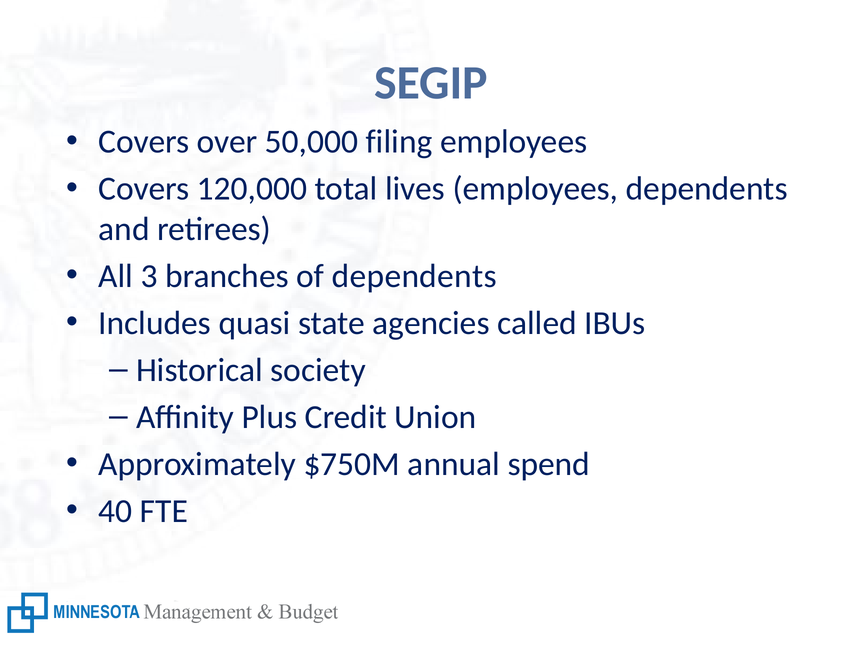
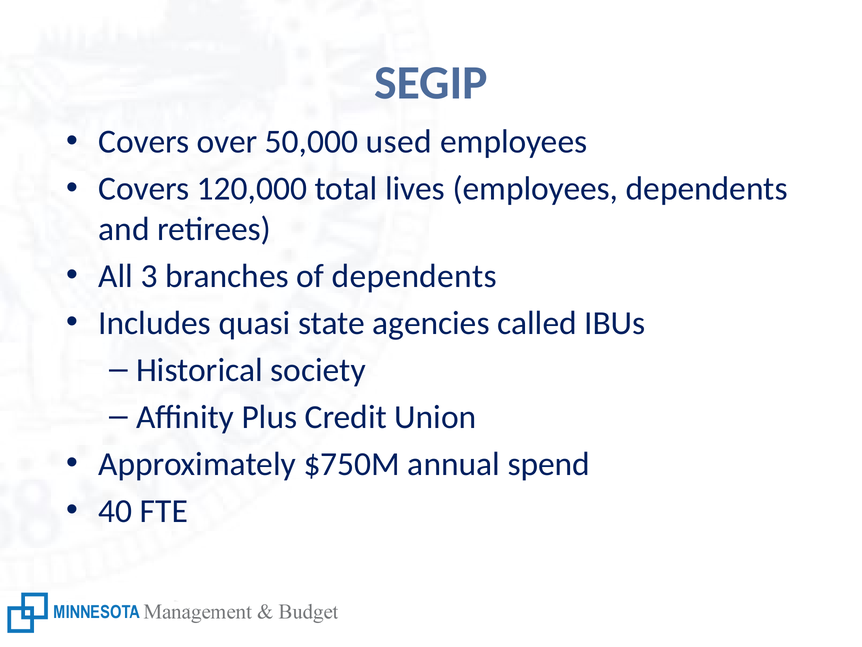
filing: filing -> used (399, 142)
